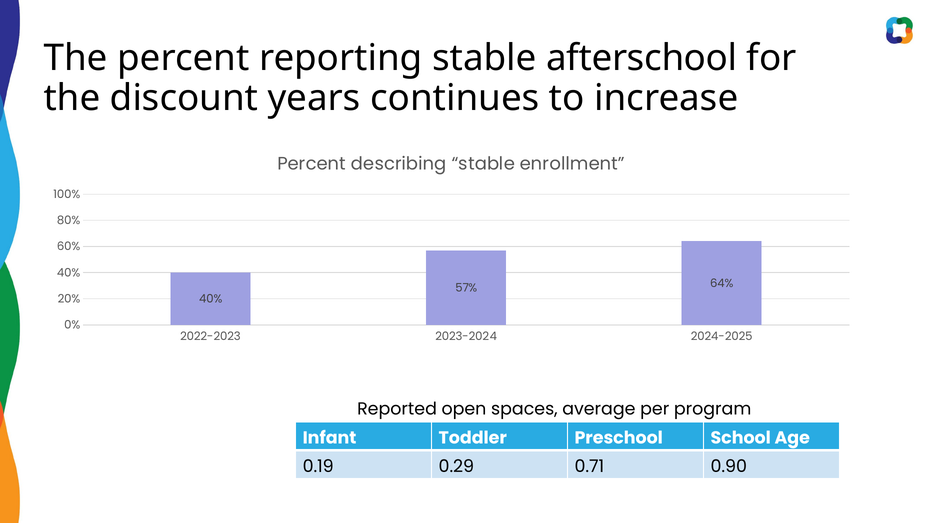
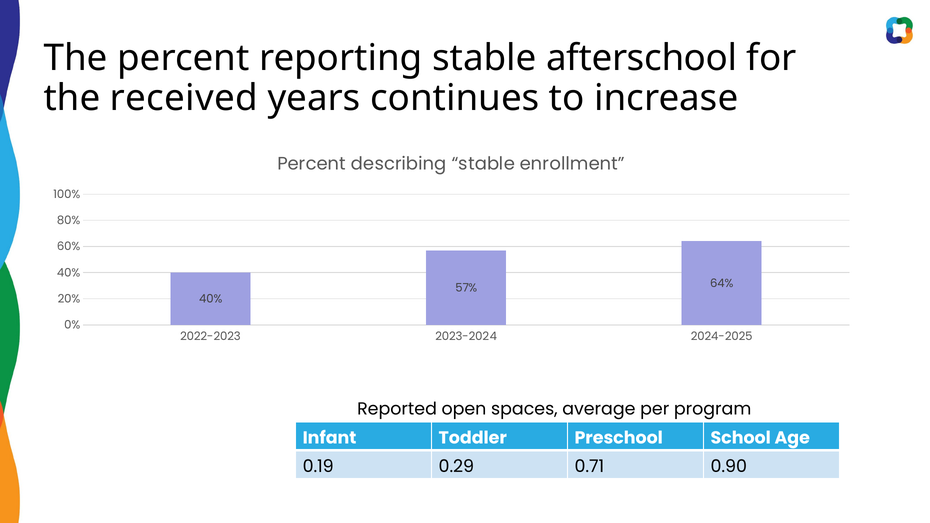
discount: discount -> received (184, 98)
